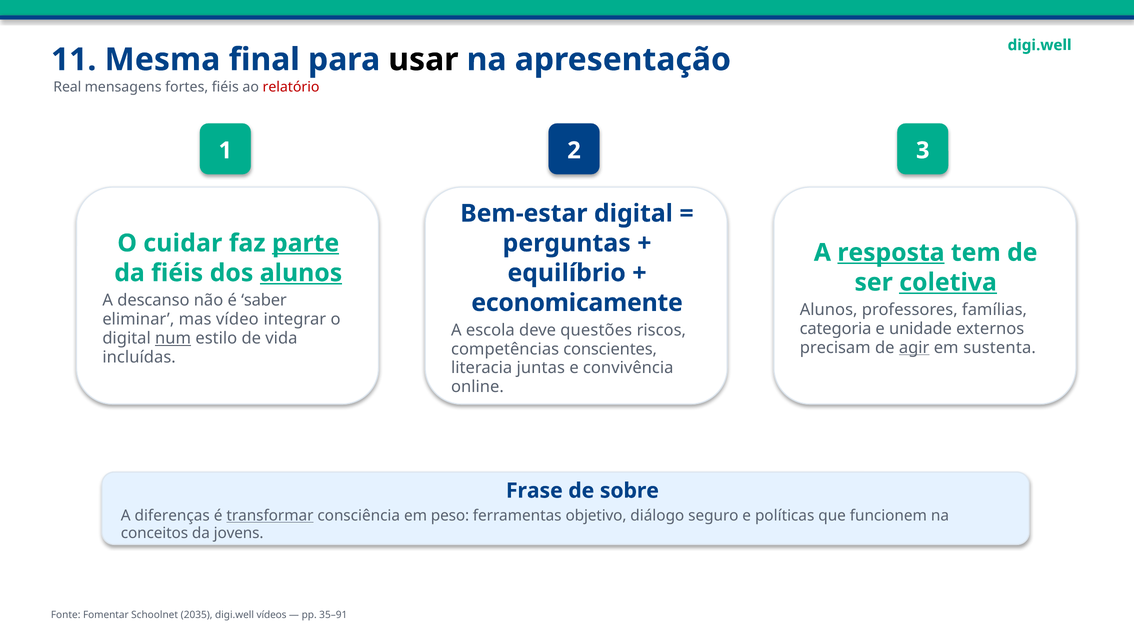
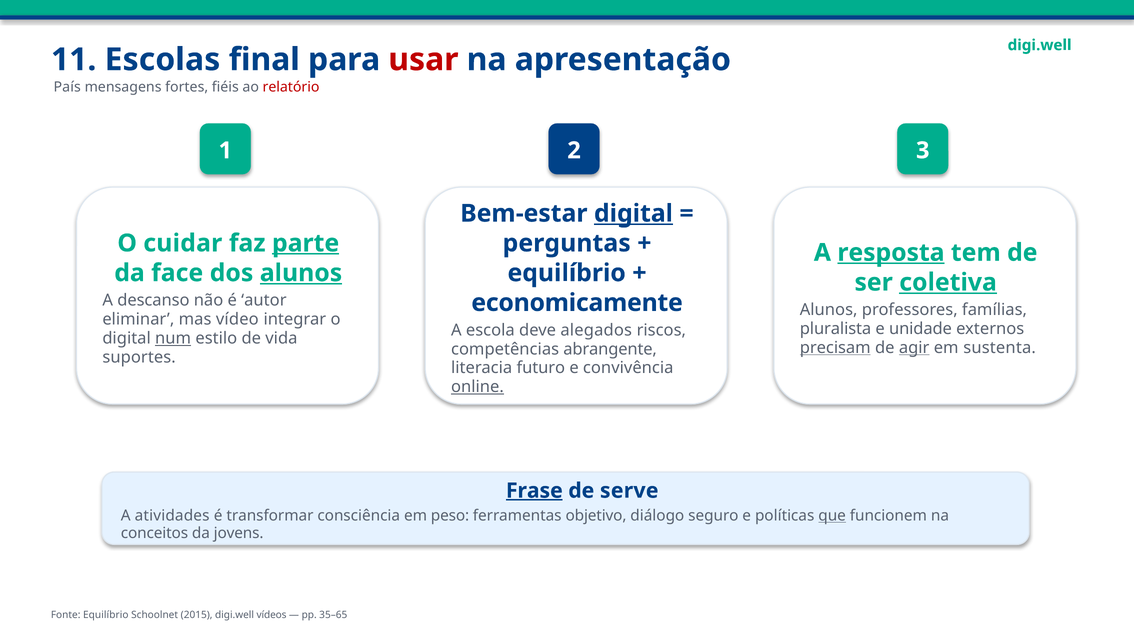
Mesma: Mesma -> Escolas (162, 60)
usar colour: black -> red (423, 60)
Real: Real -> País (67, 87)
digital underline: none -> present (634, 213)
da fiéis: fiéis -> face (177, 273)
saber: saber -> autor (264, 300)
categoria: categoria -> pluralista (836, 329)
questões: questões -> alegados (596, 330)
precisam underline: none -> present (835, 348)
conscientes: conscientes -> abrangente (610, 349)
incluídas: incluídas -> suportes (139, 357)
juntas: juntas -> futuro (541, 368)
online underline: none -> present (477, 387)
Frase underline: none -> present (534, 491)
sobre: sobre -> serve (629, 491)
diferenças: diferenças -> atividades (172, 516)
transformar underline: present -> none (270, 516)
que underline: none -> present (832, 516)
Fonte Fomentar: Fomentar -> Equilíbrio (106, 615)
2035: 2035 -> 2015 (197, 615)
35–91: 35–91 -> 35–65 (333, 615)
